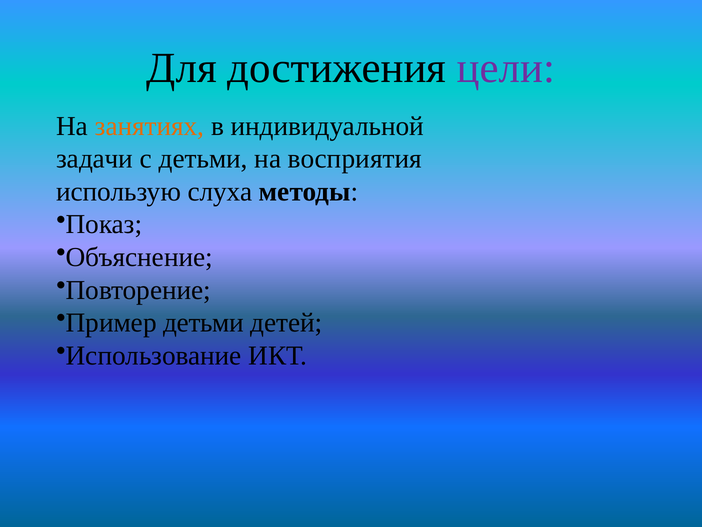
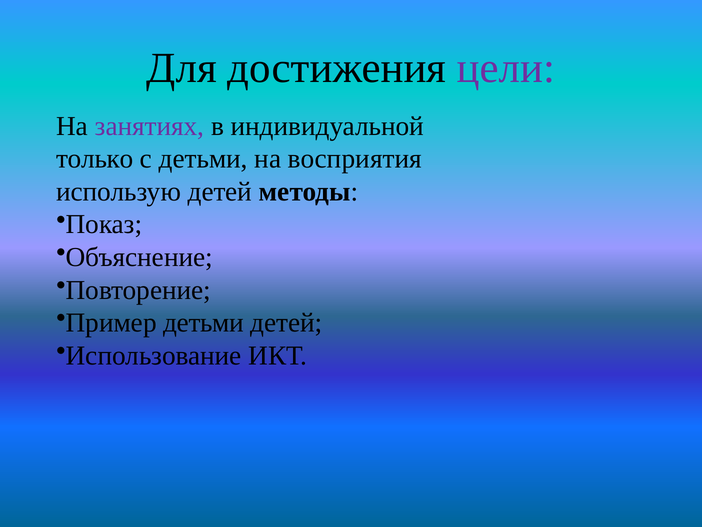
занятиях colour: orange -> purple (150, 126)
задачи: задачи -> только (95, 159)
использую слуха: слуха -> детей (220, 191)
